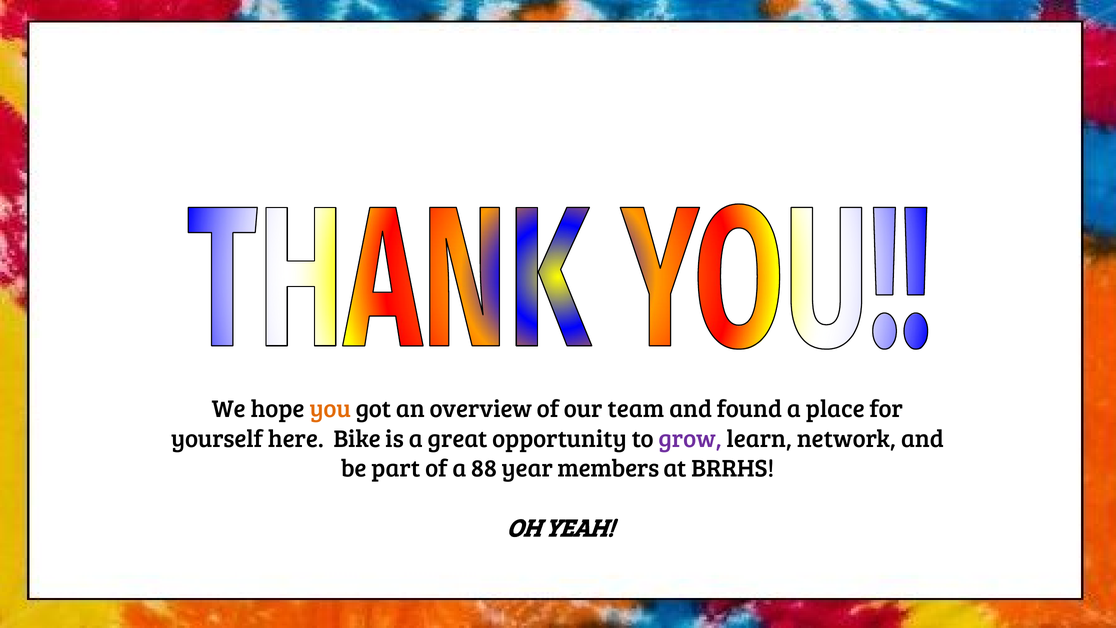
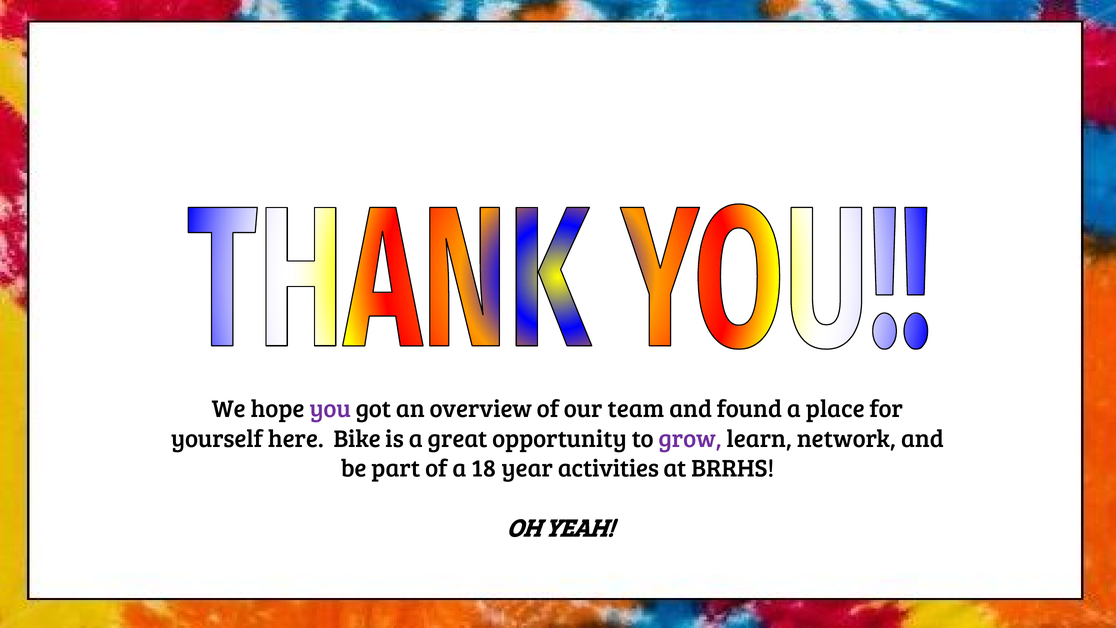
you colour: orange -> purple (330, 409)
88: 88 -> 18 (484, 468)
members: members -> activities (608, 468)
